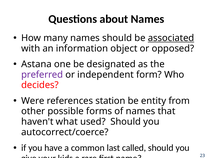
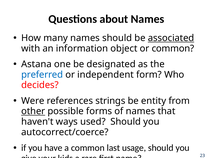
or opposed: opposed -> common (173, 48)
preferred colour: purple -> blue (42, 74)
station: station -> strings (110, 100)
other underline: none -> present (33, 111)
what: what -> ways (67, 121)
called: called -> usage (134, 147)
